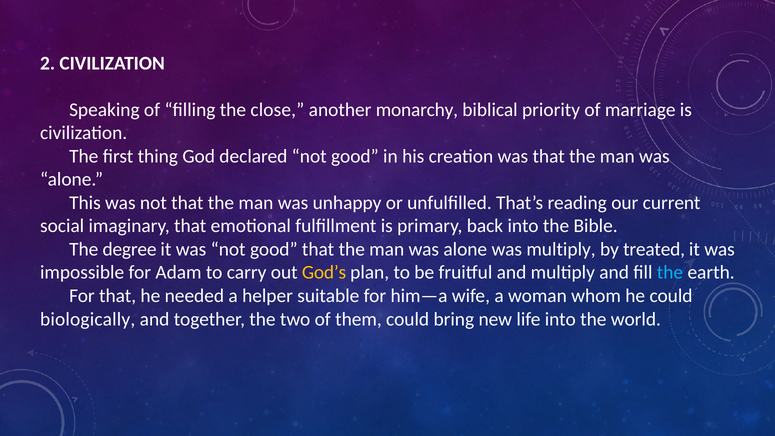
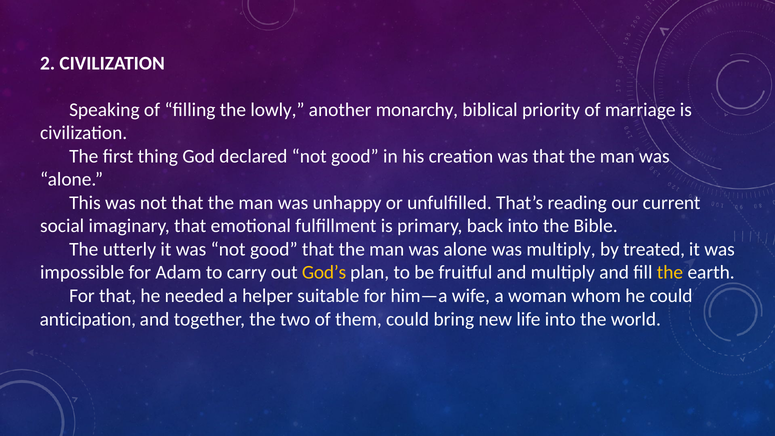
close: close -> lowly (277, 110)
degree: degree -> utterly (129, 249)
the colour: light blue -> yellow (670, 273)
biologically: biologically -> anticipation (88, 319)
